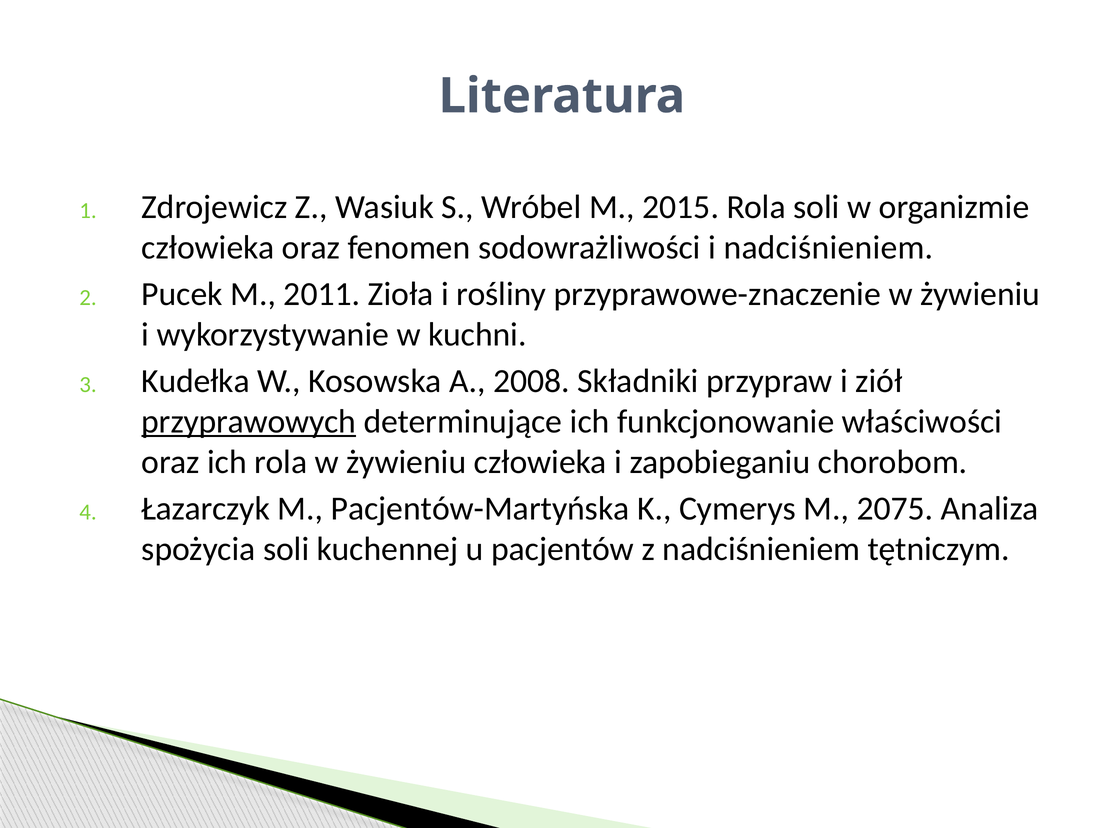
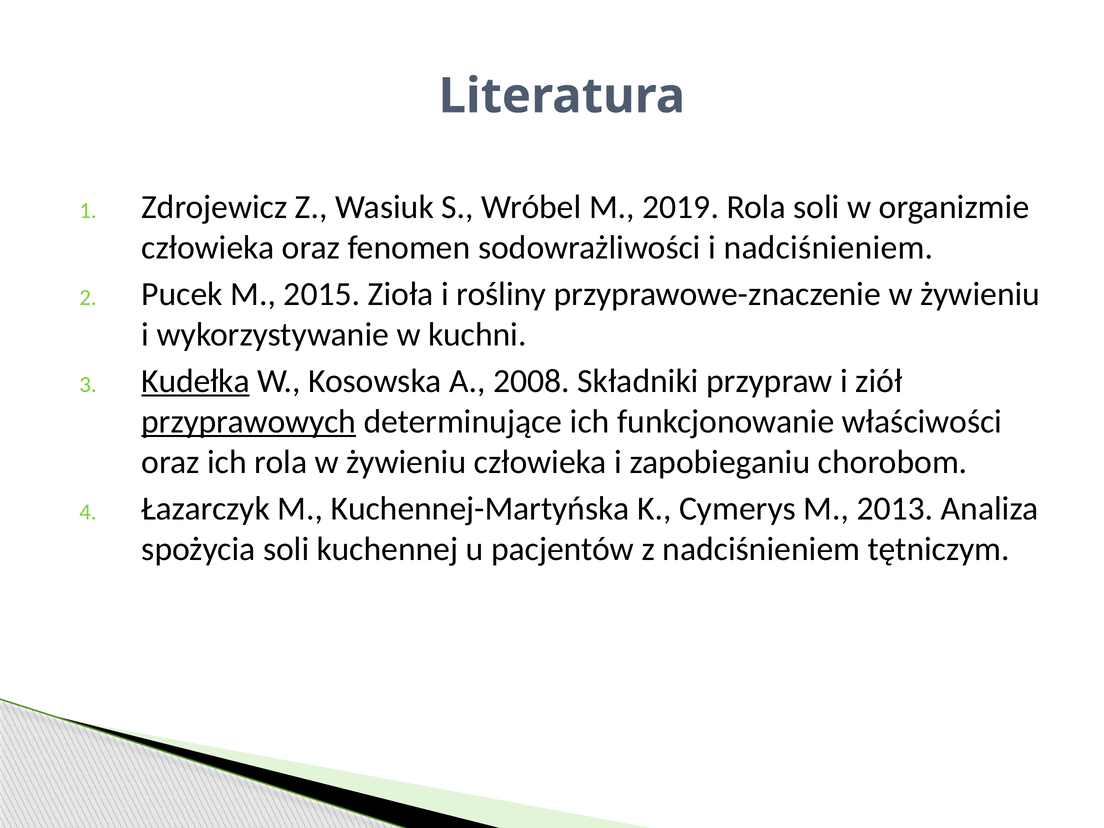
2015: 2015 -> 2019 (681, 207)
2011: 2011 -> 2015 (322, 294)
Kudełka underline: none -> present (196, 381)
Pacjentów-Martyńska: Pacjentów-Martyńska -> Kuchennej-Martyńska (480, 509)
2075: 2075 -> 2013 (895, 509)
